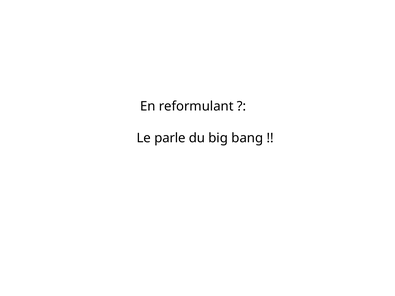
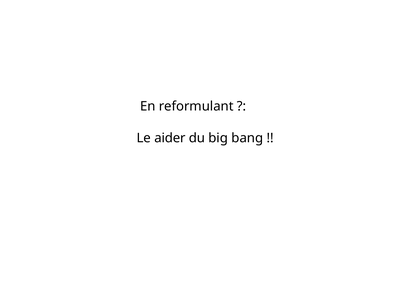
parle: parle -> aider (170, 138)
